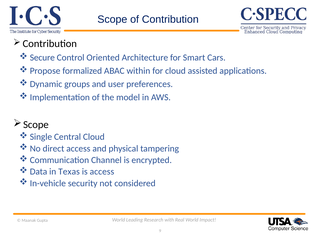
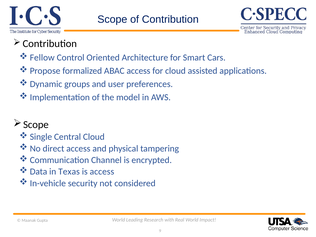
Secure: Secure -> Fellow (42, 58)
ABAC within: within -> access (138, 71)
